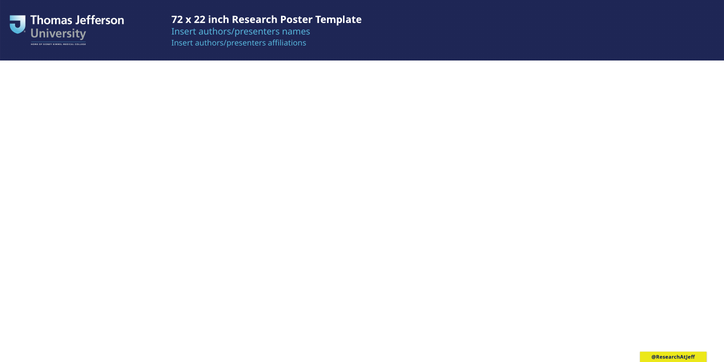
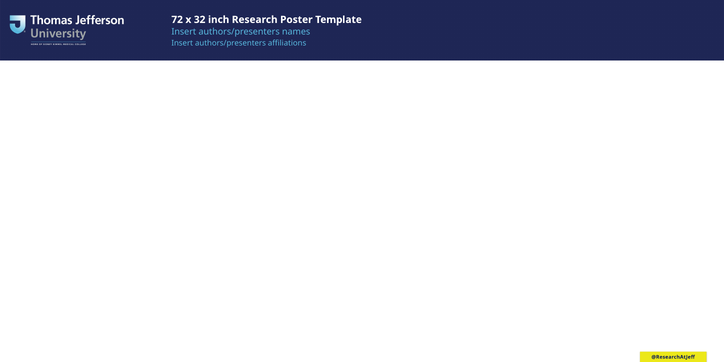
22: 22 -> 32 (200, 20)
